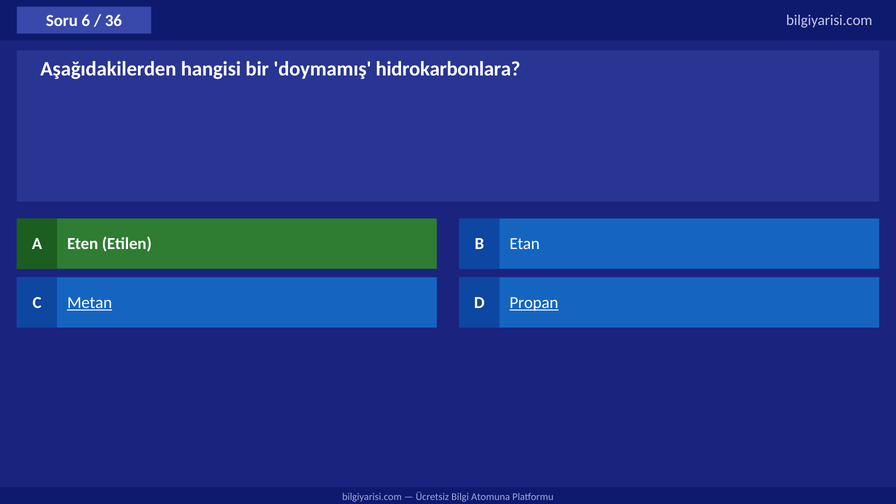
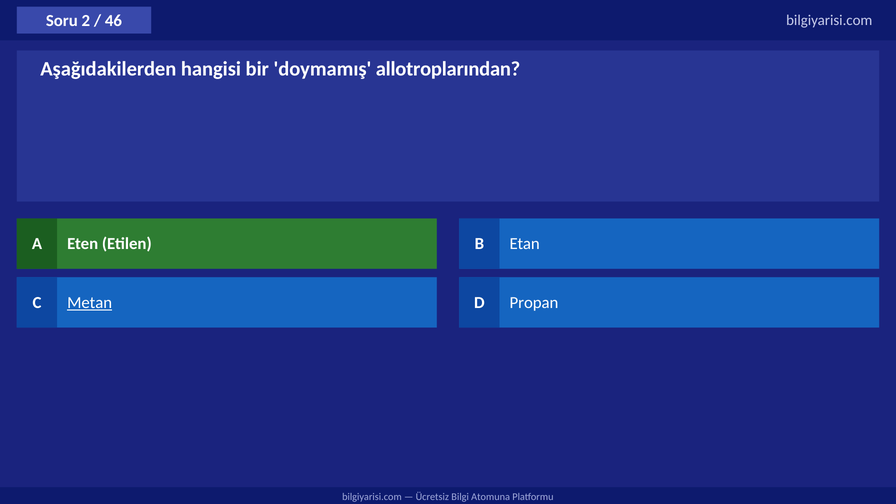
6: 6 -> 2 (86, 20)
36: 36 -> 46 (113, 20)
hidrokarbonlara: hidrokarbonlara -> allotroplarından (448, 69)
Propan underline: present -> none (534, 303)
